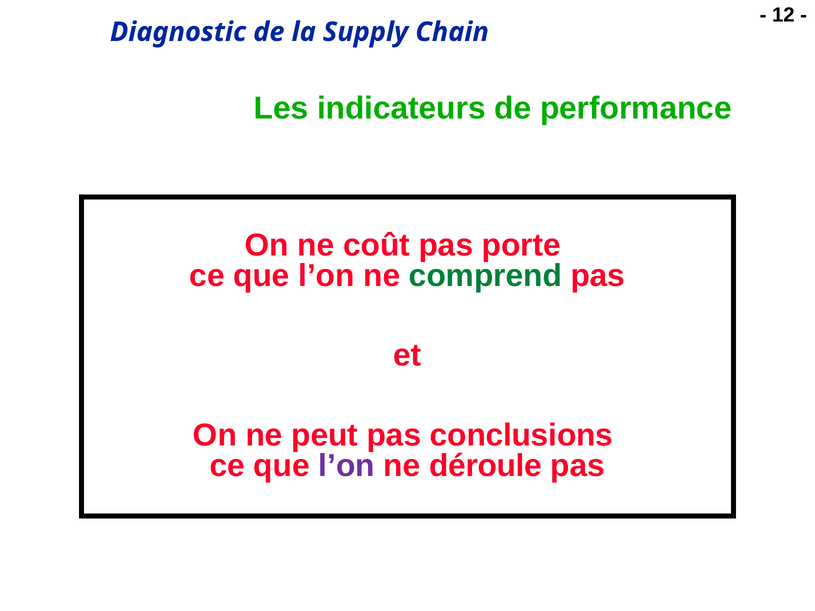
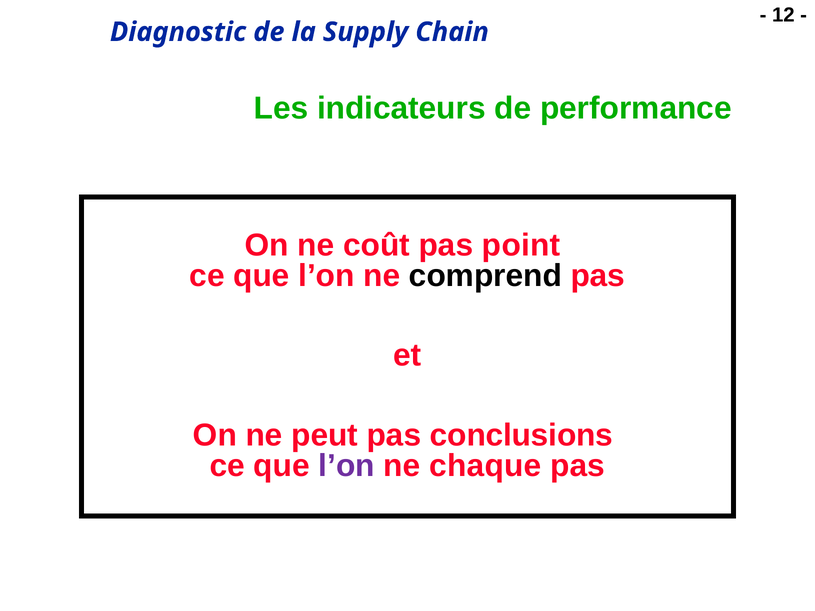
porte: porte -> point (521, 245)
comprend colour: green -> black (485, 276)
déroule: déroule -> chaque (485, 466)
